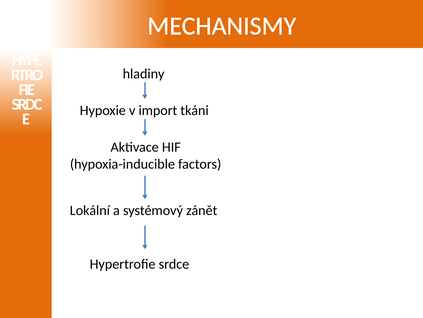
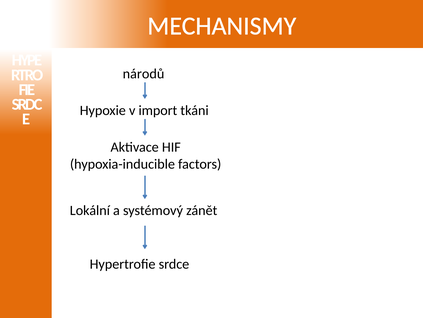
hladiny: hladiny -> národů (144, 74)
